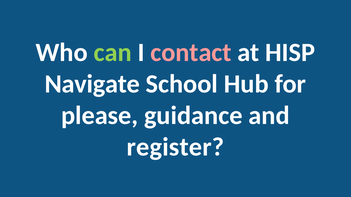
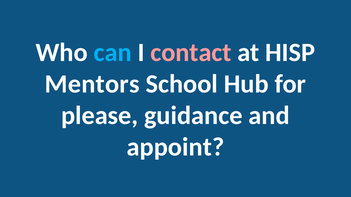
can colour: light green -> light blue (113, 53)
Navigate: Navigate -> Mentors (92, 84)
register: register -> appoint (175, 147)
